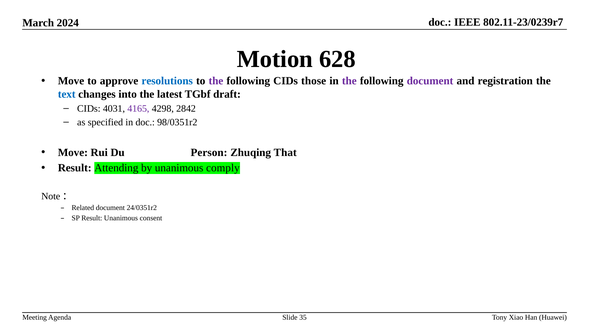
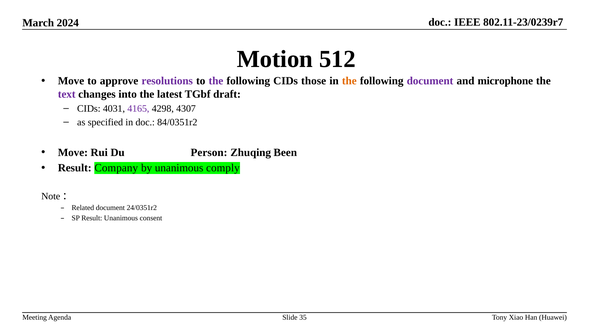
628: 628 -> 512 (337, 59)
resolutions colour: blue -> purple (167, 81)
the colour: purple -> orange (349, 81)
registration: registration -> microphone (505, 81)
text colour: blue -> purple (67, 94)
2842: 2842 -> 4307 (186, 109)
98/0351r2: 98/0351r2 -> 84/0351r2 (177, 122)
That: That -> Been (285, 153)
Attending: Attending -> Company (116, 168)
